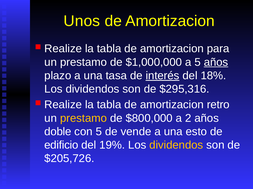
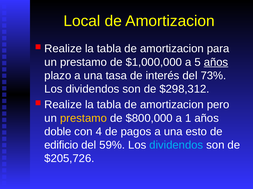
Unos: Unos -> Local (82, 21)
interés underline: present -> none (163, 76)
18%: 18% -> 73% (213, 76)
$295,316: $295,316 -> $298,312 (184, 89)
retro: retro -> pero (218, 105)
2: 2 -> 1 (188, 119)
con 5: 5 -> 4 (99, 132)
vende: vende -> pagos (136, 132)
19%: 19% -> 59% (112, 146)
dividendos colour: yellow -> light blue (176, 146)
